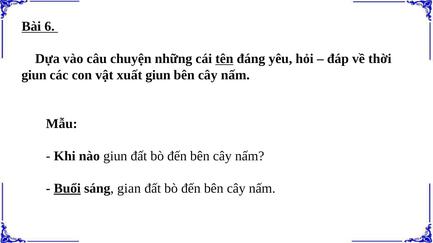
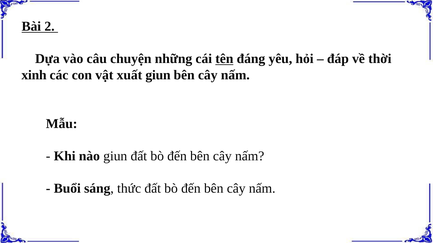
6: 6 -> 2 (49, 26)
giun: giun -> xinh (34, 75)
Buổi underline: present -> none (67, 189)
gian: gian -> thức (129, 189)
